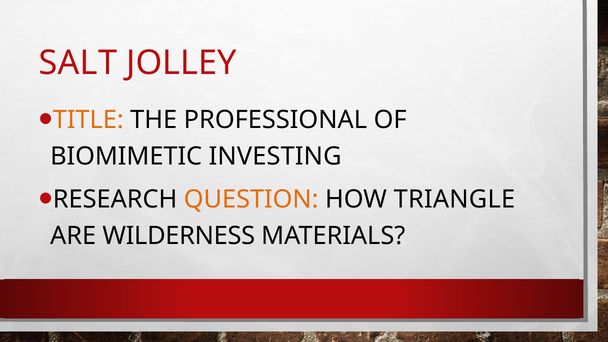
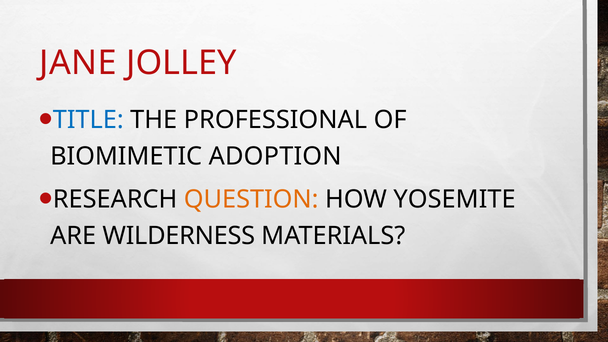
SALT: SALT -> JANE (78, 63)
TITLE colour: orange -> blue (88, 120)
INVESTING: INVESTING -> ADOPTION (275, 157)
TRIANGLE: TRIANGLE -> YOSEMITE (455, 199)
